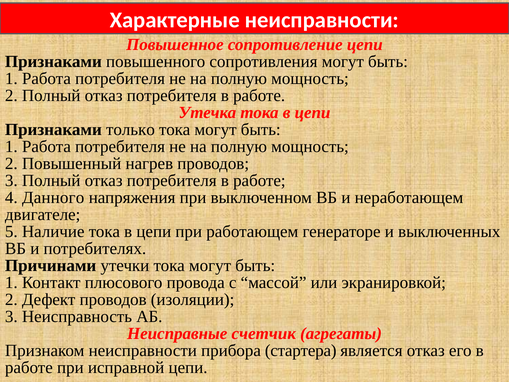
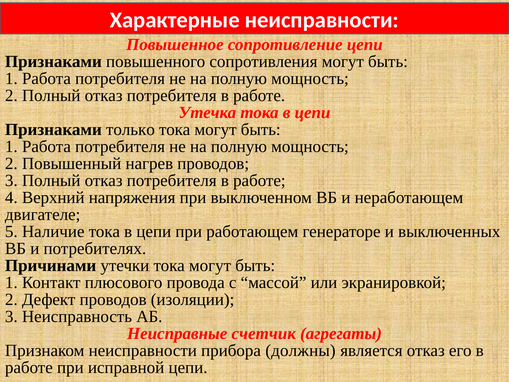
Данного: Данного -> Верхний (53, 197)
стартера: стартера -> должны (301, 350)
